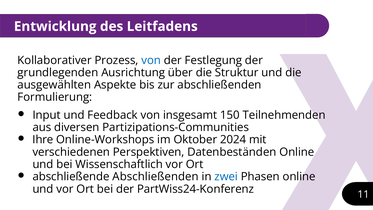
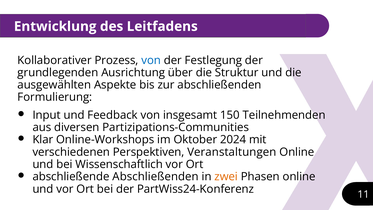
Ihre: Ihre -> Klar (43, 140)
Datenbeständen: Datenbeständen -> Veranstaltungen (232, 152)
zwei colour: blue -> orange (226, 177)
